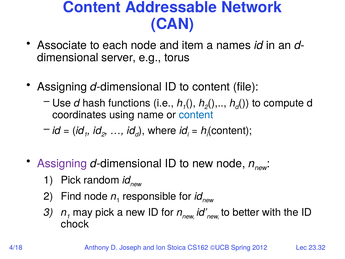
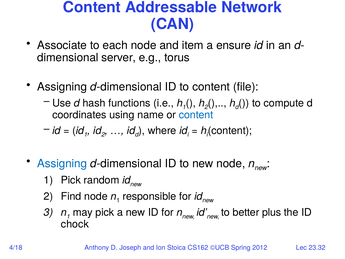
names: names -> ensure (234, 45)
Assigning colour: purple -> blue (62, 163)
with: with -> plus (272, 212)
